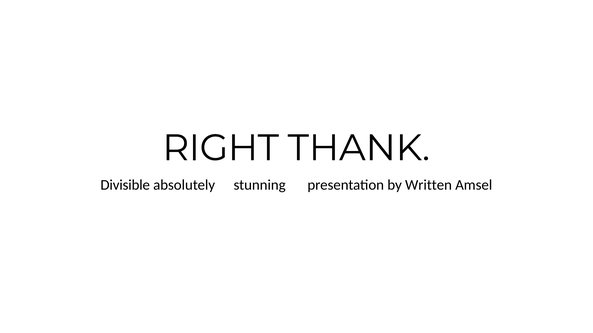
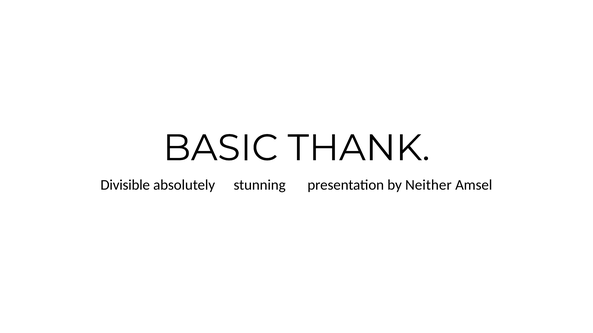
RIGHT: RIGHT -> BASIC (220, 148)
Written: Written -> Neither (428, 185)
